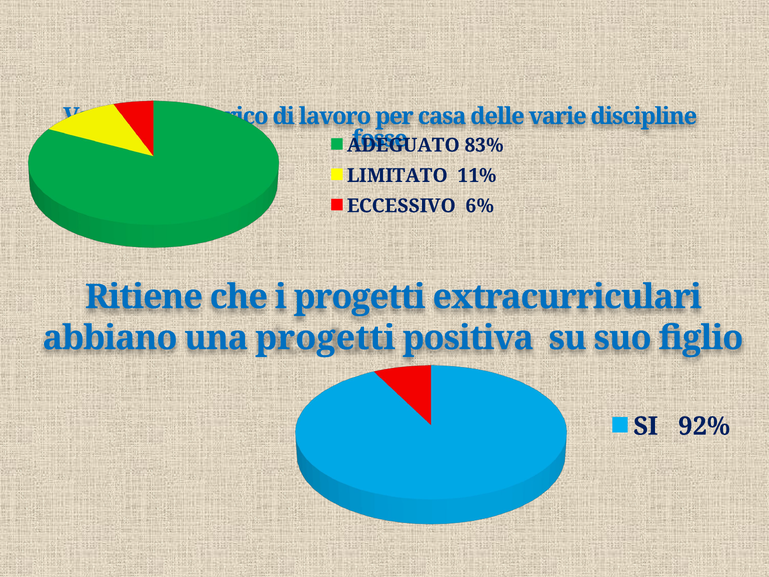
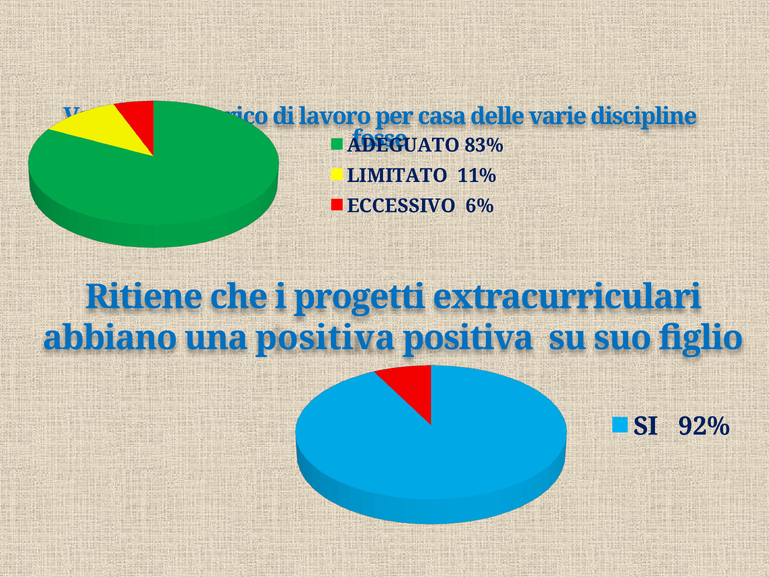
una progetti: progetti -> positiva (325, 338)
